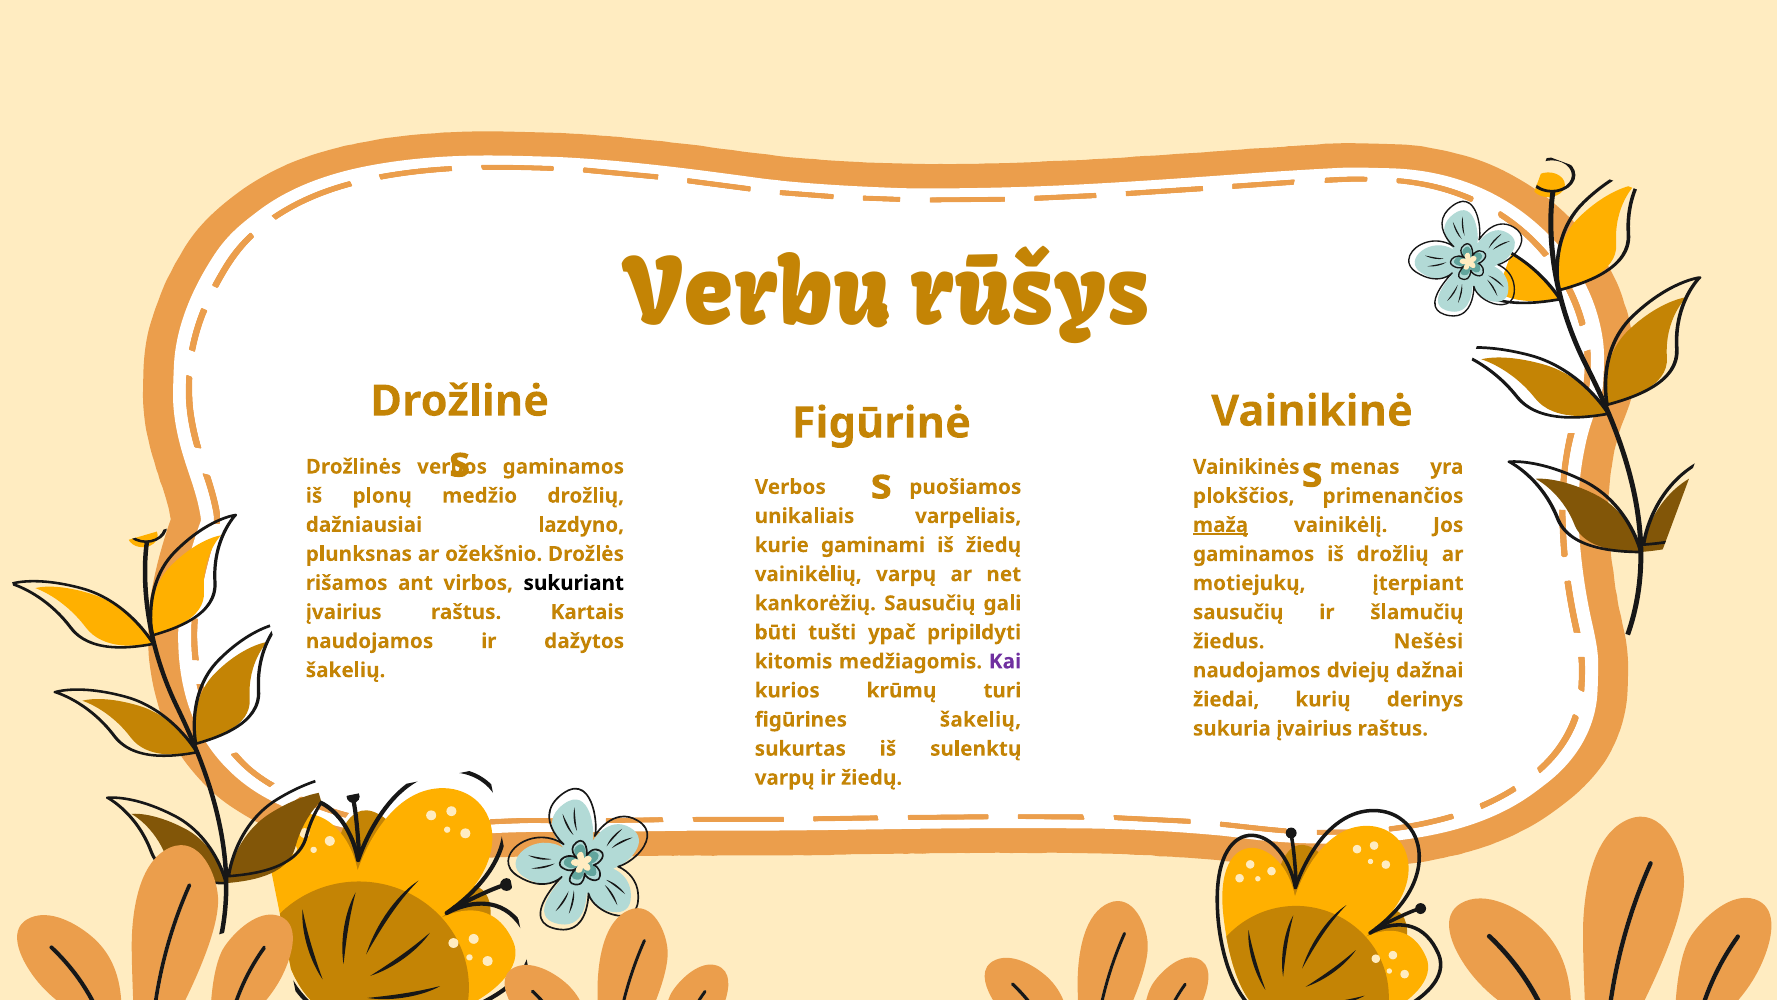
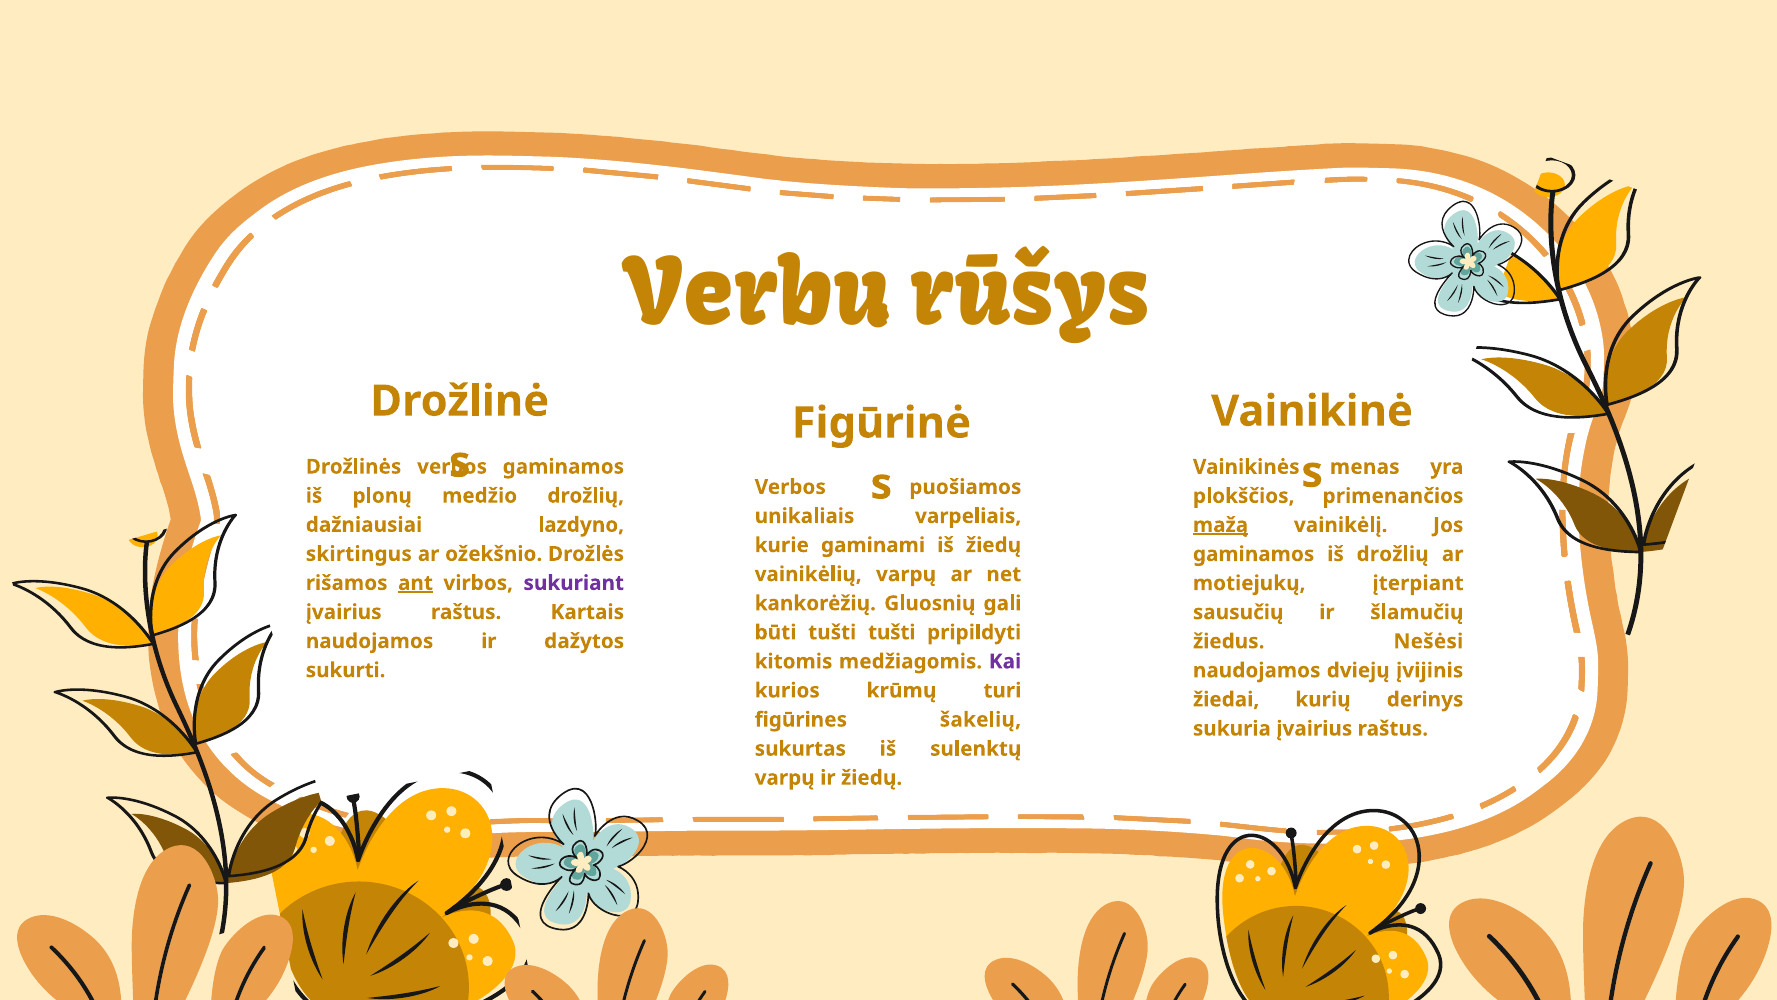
plunksnas: plunksnas -> skirtingus (359, 554)
ant underline: none -> present (415, 583)
sukuriant colour: black -> purple (574, 583)
kankorėžių Sausučių: Sausučių -> Gluosnių (930, 603)
tušti ypač: ypač -> tušti (892, 632)
šakelių: šakelių -> sukurti (346, 670)
dažnai: dažnai -> įvijinis (1430, 670)
